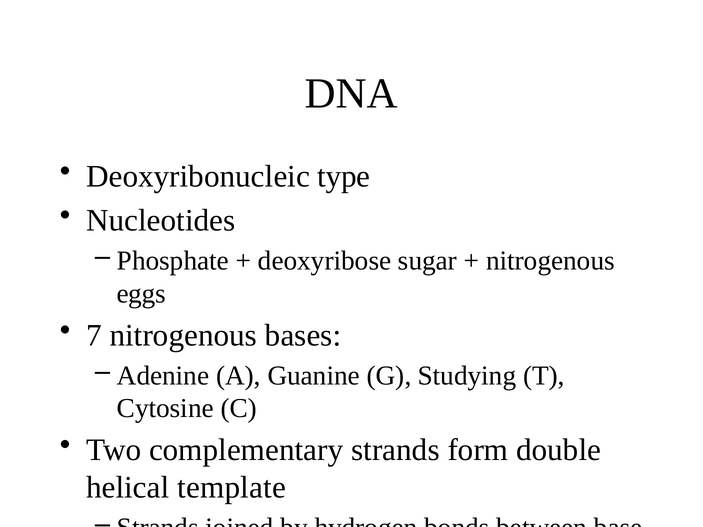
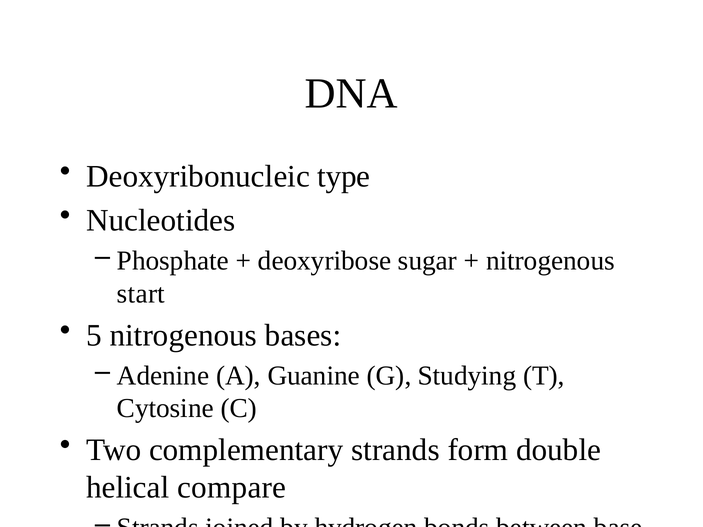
eggs: eggs -> start (141, 294)
7: 7 -> 5 (94, 335)
template: template -> compare (232, 488)
